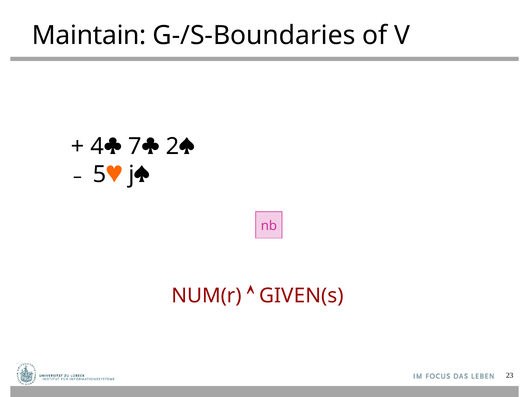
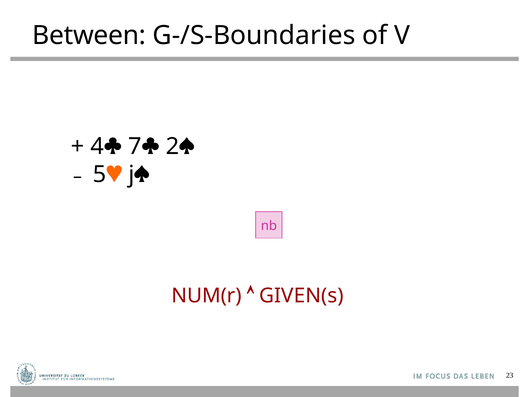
Maintain: Maintain -> Between (89, 35)
